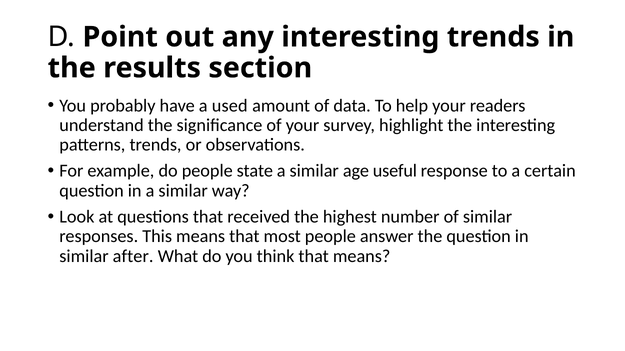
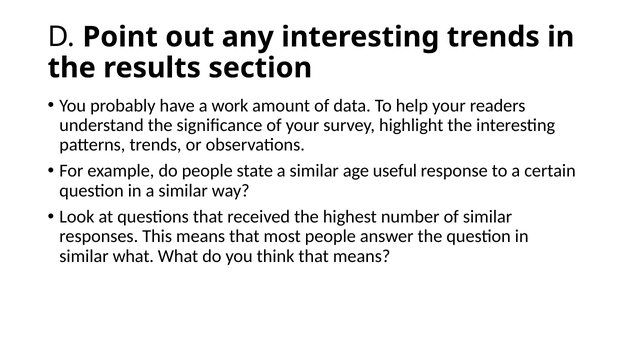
used: used -> work (230, 106)
similar after: after -> what (133, 257)
